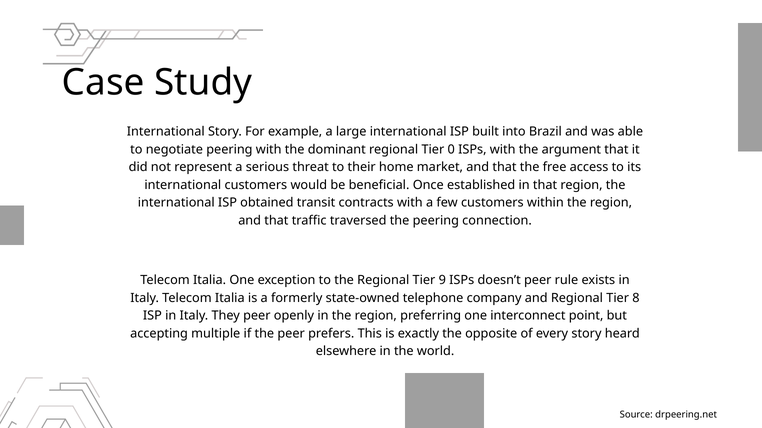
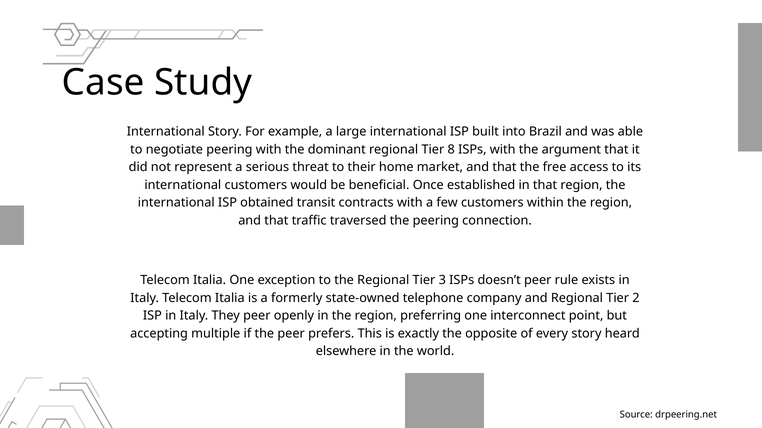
0: 0 -> 8 (451, 150)
9: 9 -> 3 (442, 281)
8: 8 -> 2 (636, 298)
